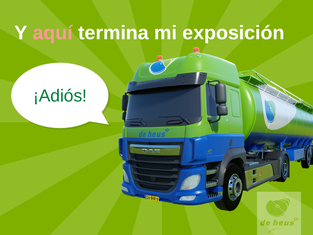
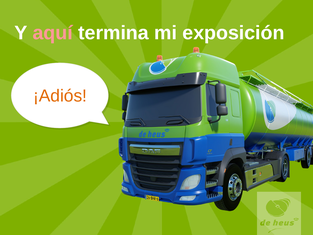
¡Adiós colour: green -> orange (60, 96)
